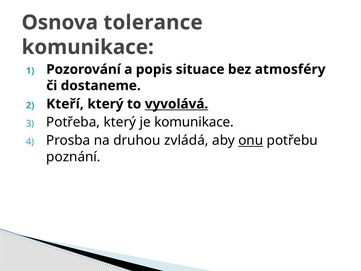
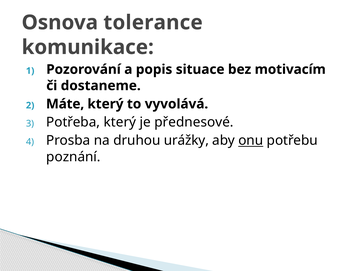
atmosféry: atmosféry -> motivacím (290, 69)
Kteří: Kteří -> Máte (65, 104)
vyvolává underline: present -> none (176, 104)
je komunikace: komunikace -> přednesové (194, 122)
zvládá: zvládá -> urážky (186, 140)
